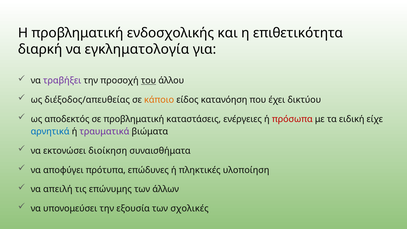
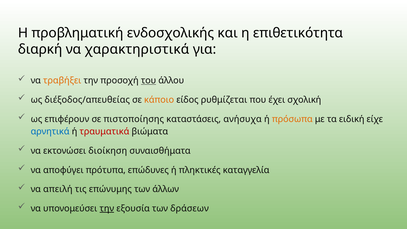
εγκληματολογία: εγκληματολογία -> χαρακτηριστικά (137, 49)
τραβήξει colour: purple -> orange (62, 81)
κατανόηση: κατανόηση -> ρυθμίζεται (224, 100)
δικτύου: δικτύου -> σχολική (304, 100)
αποδεκτός: αποδεκτός -> επιφέρουν (67, 119)
σε προβληματική: προβληματική -> πιστοποίησης (134, 119)
ενέργειες: ενέργειες -> ανήσυχα (243, 119)
πρόσωπα colour: red -> orange (292, 119)
τραυματικά colour: purple -> red (104, 132)
υλοποίηση: υλοποίηση -> καταγγελία (246, 170)
την underline: none -> present (107, 208)
σχολικές: σχολικές -> δράσεων (190, 208)
